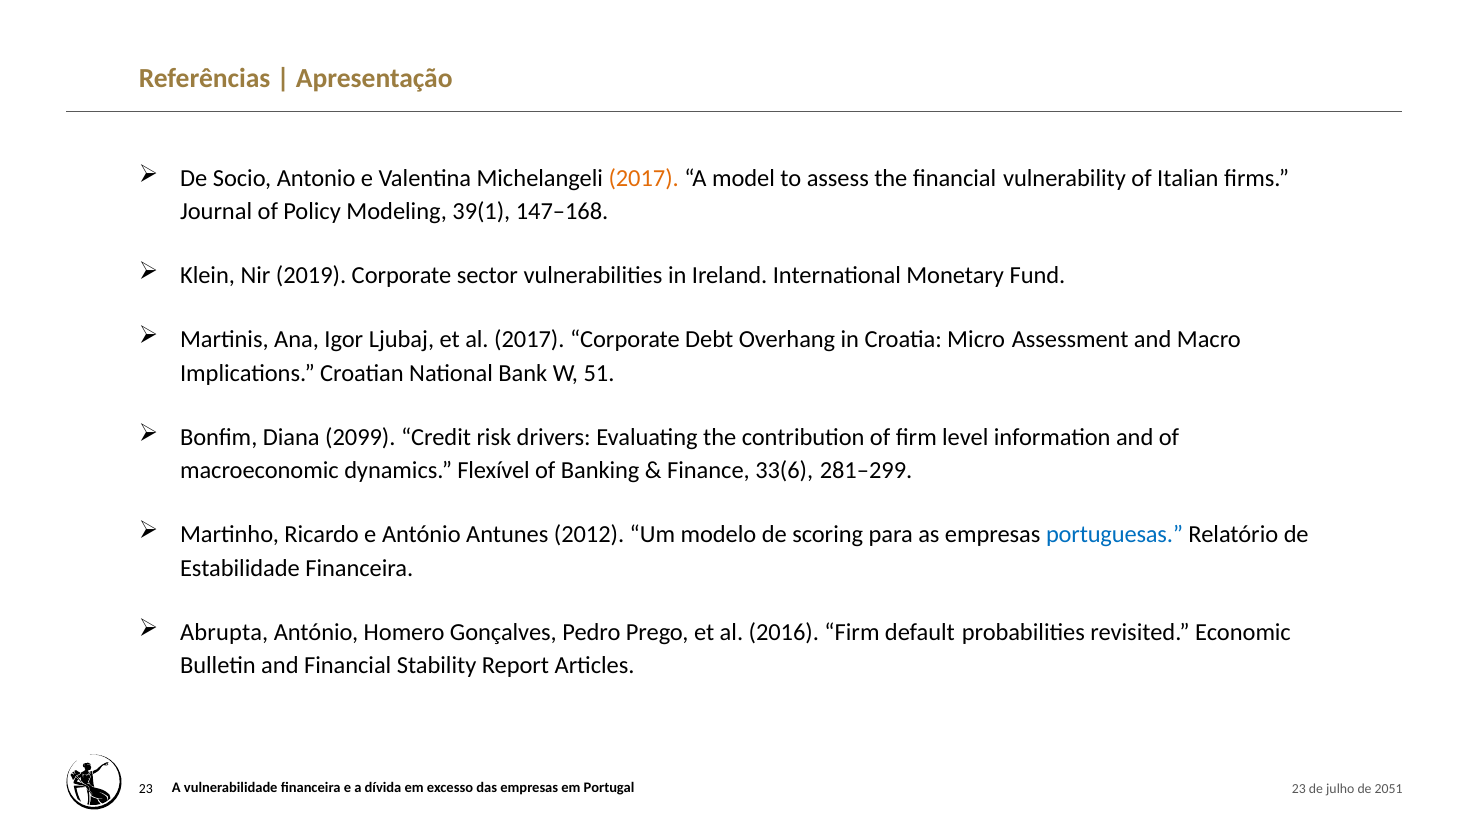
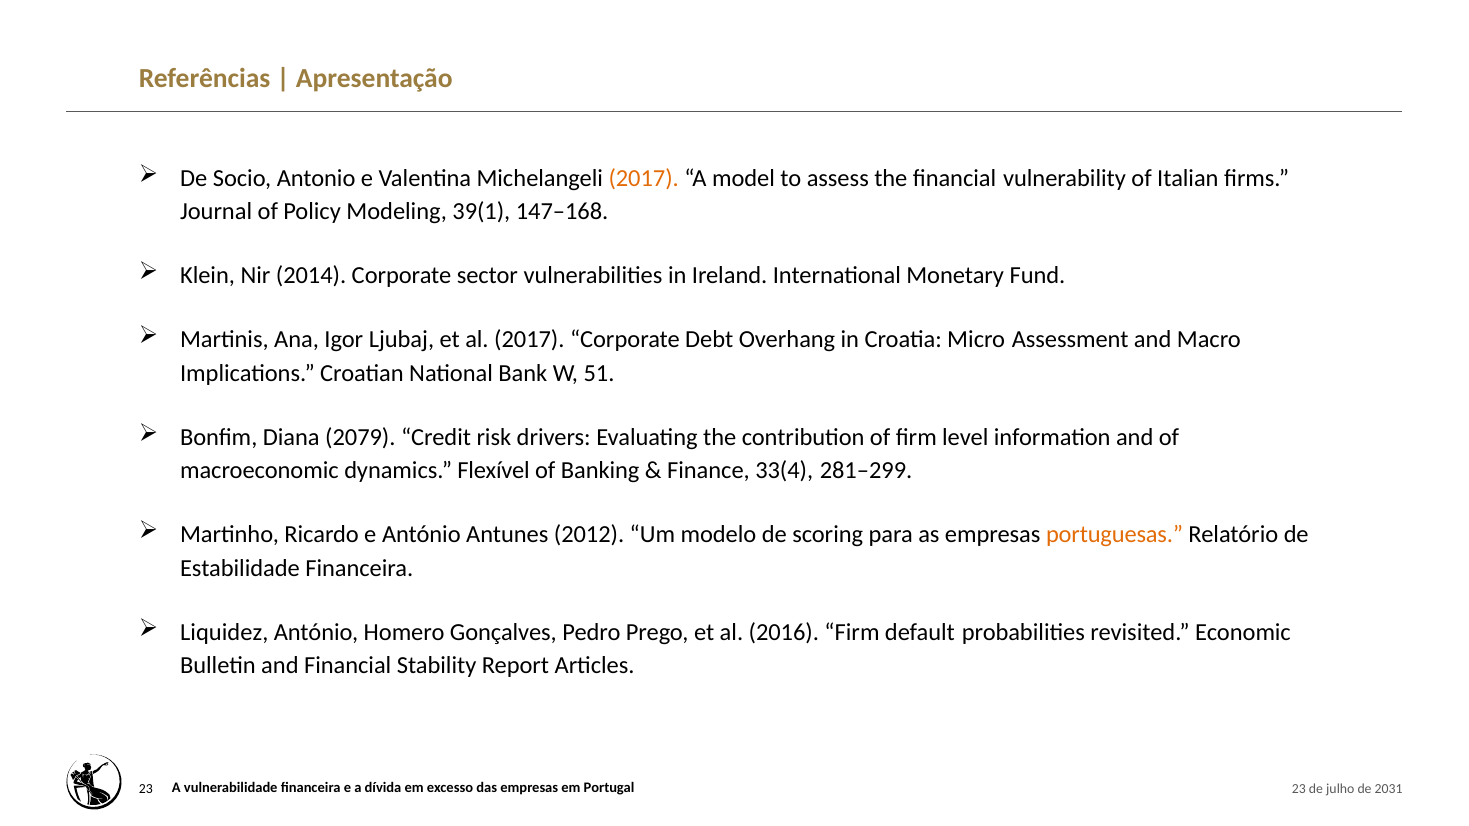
2019: 2019 -> 2014 (311, 276)
2099: 2099 -> 2079 (360, 437)
33(6: 33(6 -> 33(4 (784, 471)
portuguesas colour: blue -> orange (1115, 535)
Abrupta: Abrupta -> Liquidez (224, 632)
2051: 2051 -> 2031 (1389, 789)
